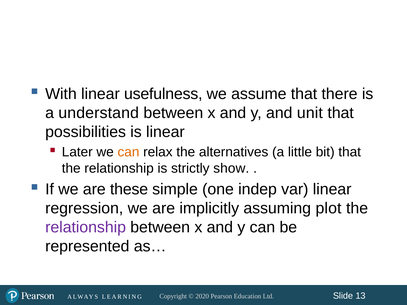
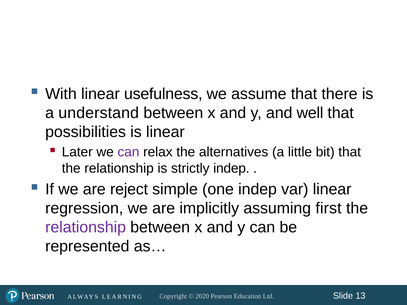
unit: unit -> well (310, 113)
can colour: orange -> purple (128, 152)
strictly show: show -> indep (231, 168)
these: these -> reject (129, 189)
plot: plot -> first (329, 208)
